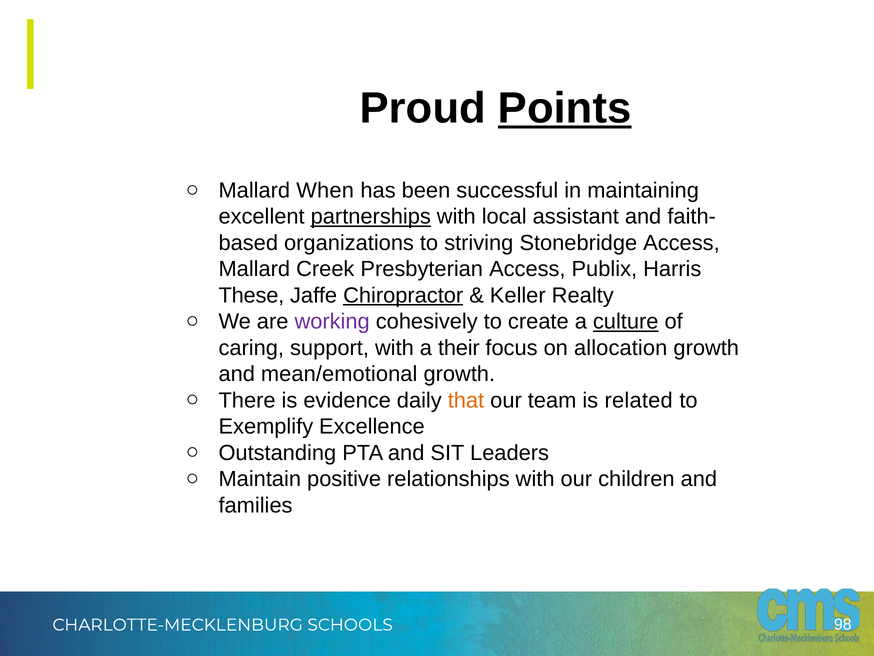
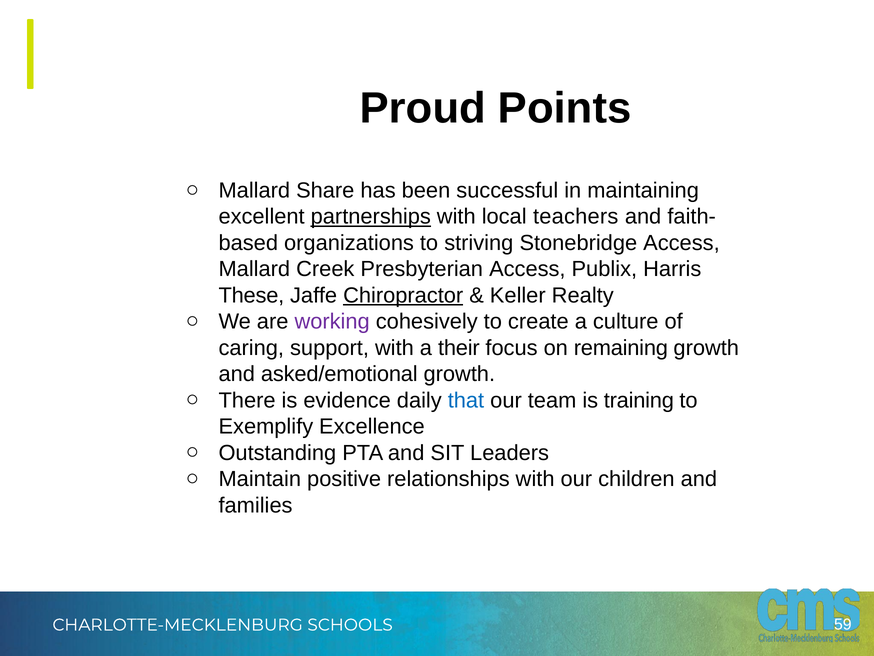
Points underline: present -> none (565, 108)
When: When -> Share (325, 190)
assistant: assistant -> teachers (576, 217)
culture underline: present -> none (626, 321)
allocation: allocation -> remaining (621, 348)
mean/emotional: mean/emotional -> asked/emotional (339, 374)
that colour: orange -> blue (466, 400)
related: related -> training (639, 400)
98: 98 -> 59 (843, 624)
